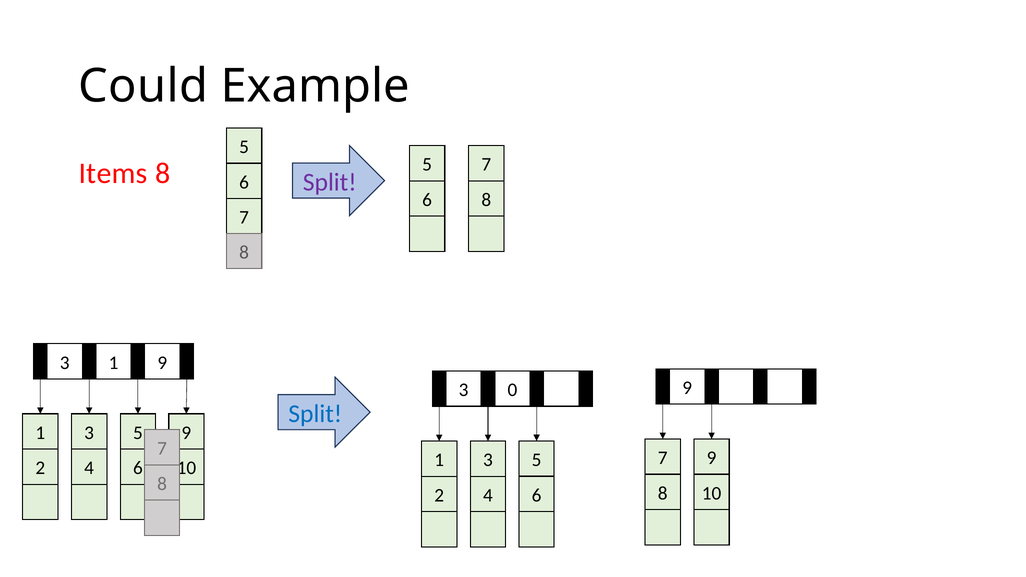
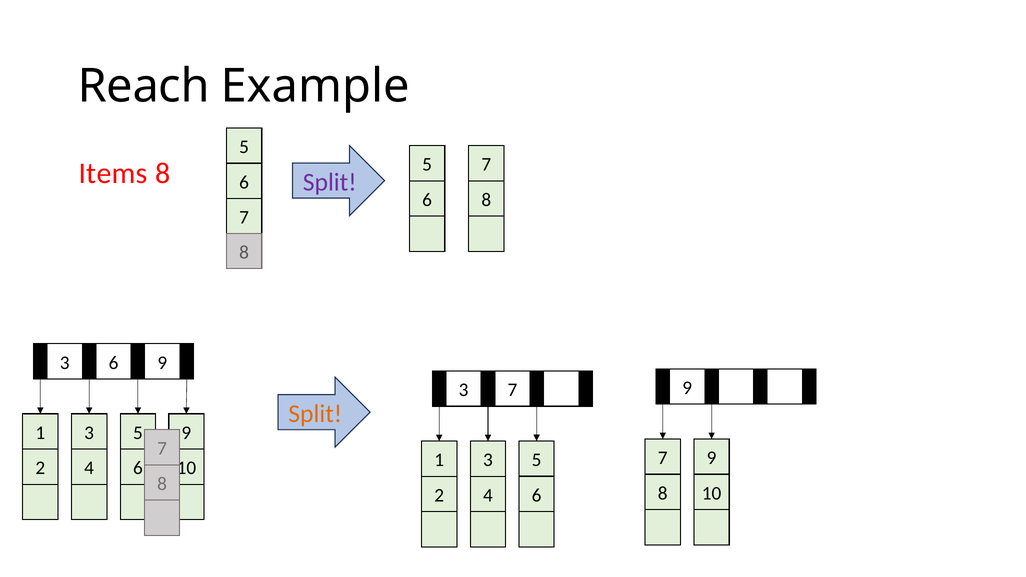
Could: Could -> Reach (144, 86)
3 1: 1 -> 6 (114, 363)
3 0: 0 -> 7 (512, 390)
Split colour: blue -> orange (315, 414)
